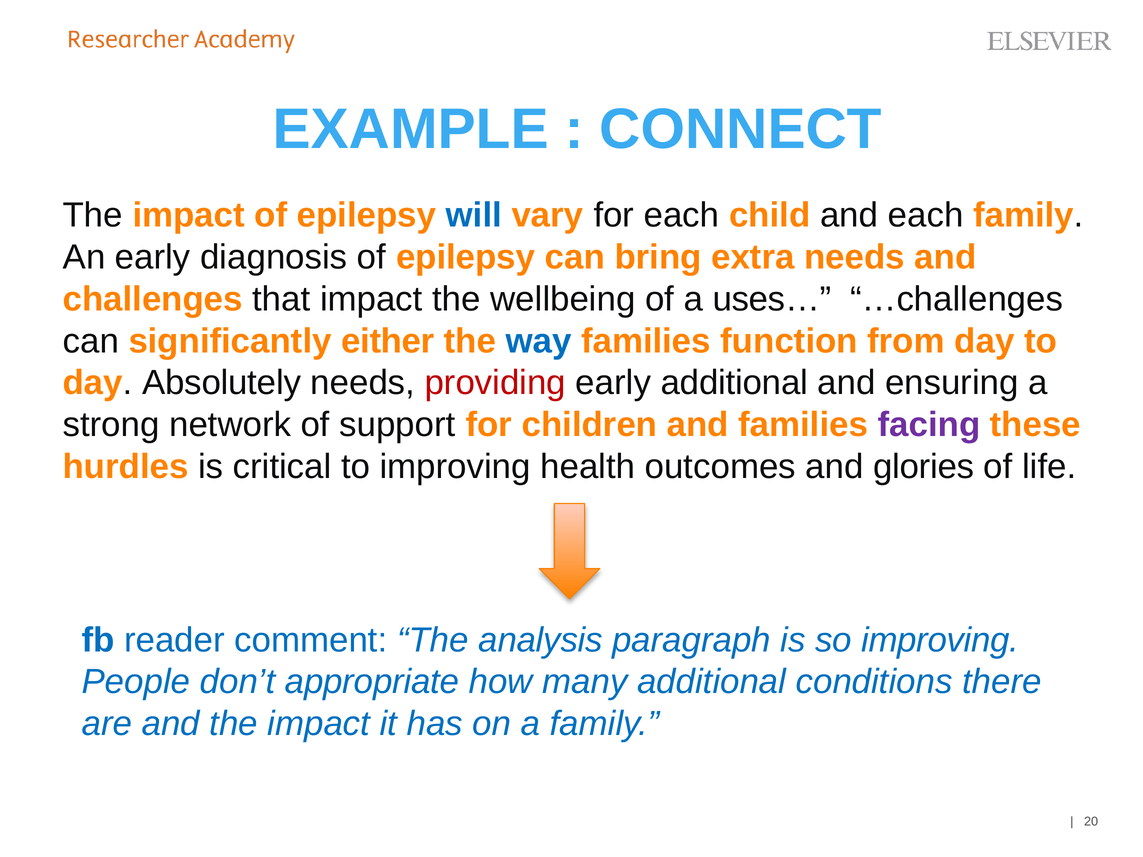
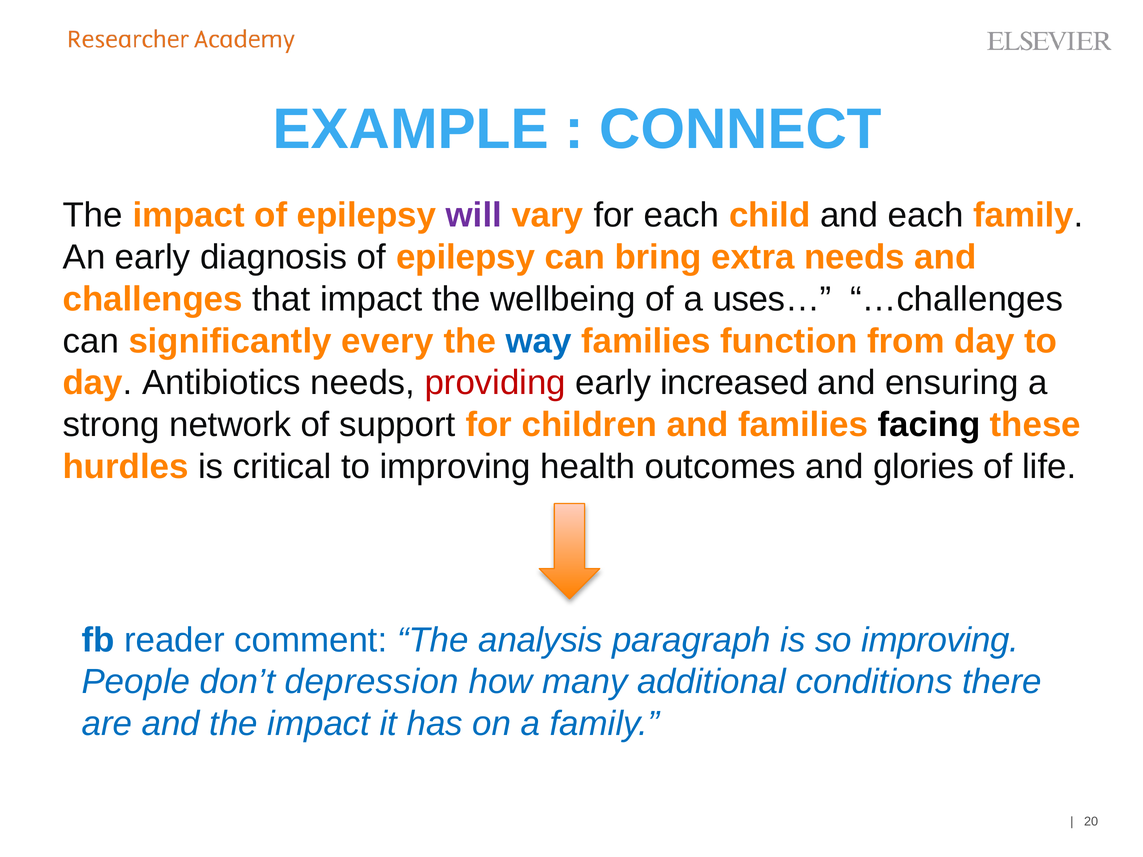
will colour: blue -> purple (474, 216)
either: either -> every (387, 341)
Absolutely: Absolutely -> Antibiotics (221, 383)
early additional: additional -> increased (734, 383)
facing colour: purple -> black (929, 425)
appropriate: appropriate -> depression (372, 682)
